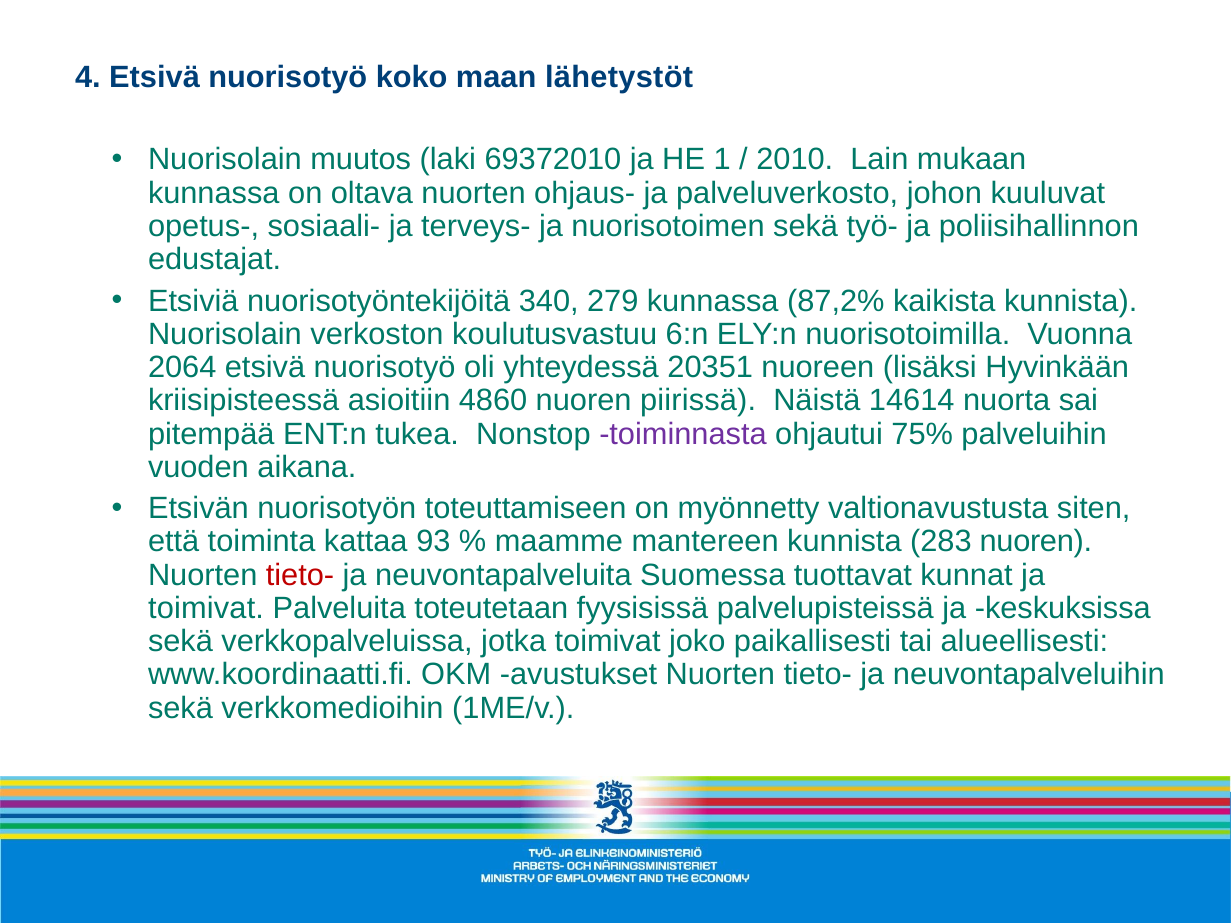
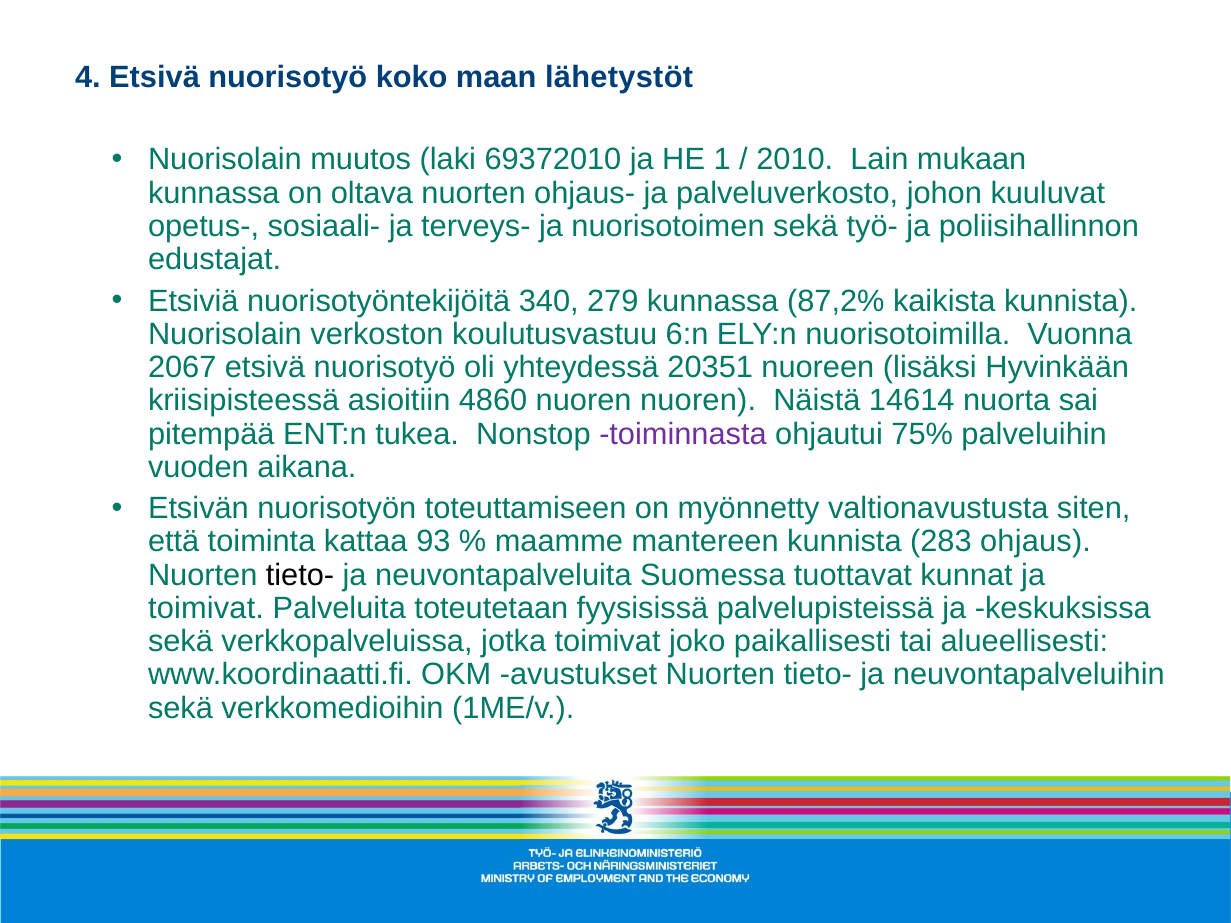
2064: 2064 -> 2067 (182, 367)
nuoren piirissä: piirissä -> nuoren (698, 401)
283 nuoren: nuoren -> ohjaus (1036, 542)
tieto- colour: red -> black (300, 575)
